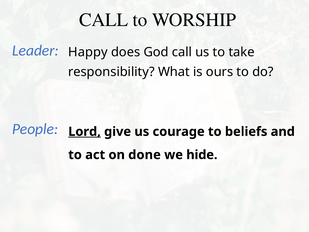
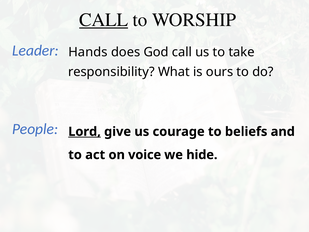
CALL underline: none -> present (104, 20)
Happy: Happy -> Hands (88, 52)
done: done -> voice (145, 155)
